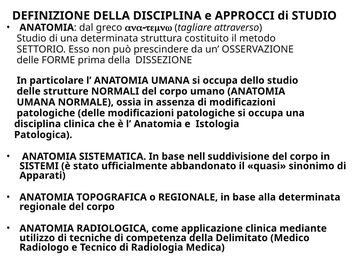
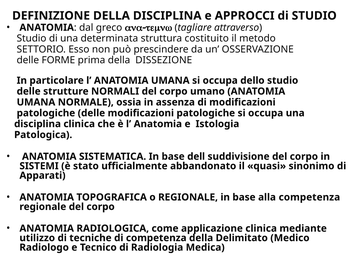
nell: nell -> dell (196, 156)
alla determinata: determinata -> competenza (309, 197)
